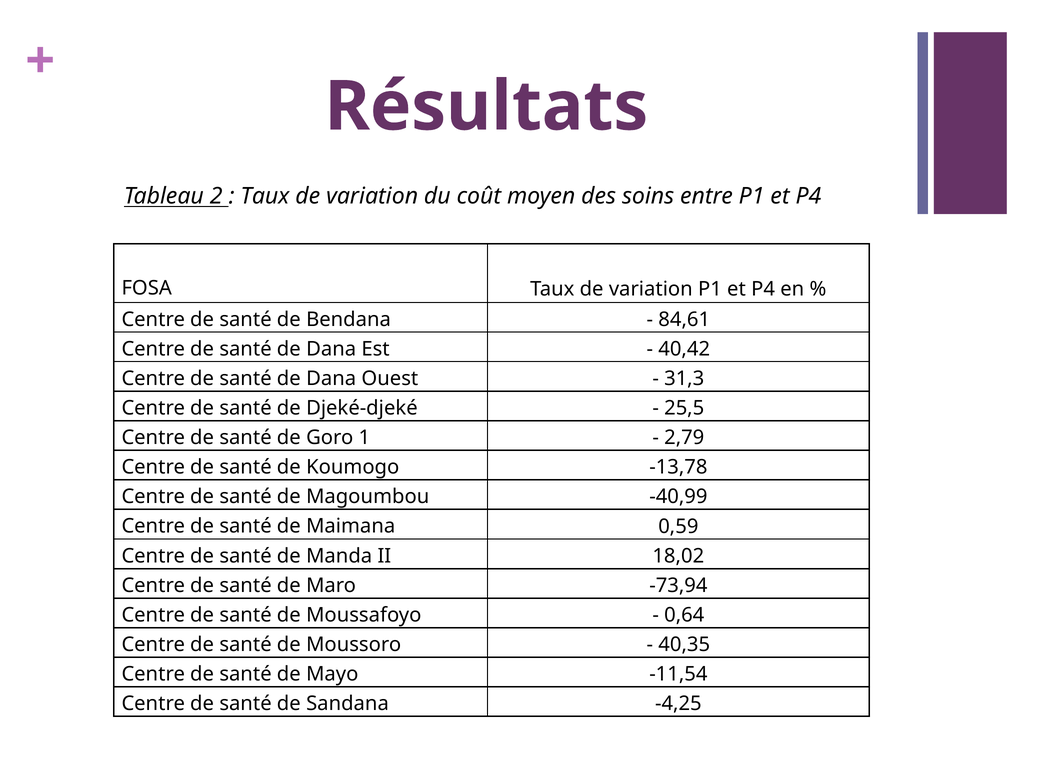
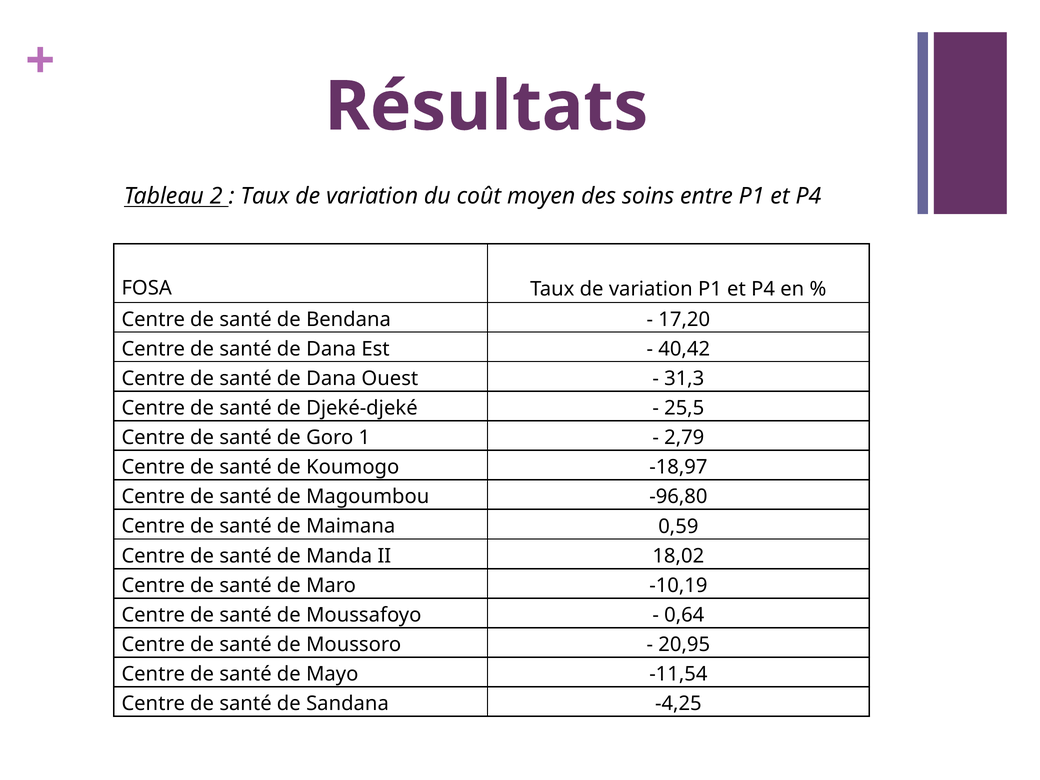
84,61: 84,61 -> 17,20 (684, 319)
-13,78: -13,78 -> -18,97 (678, 467)
-40,99: -40,99 -> -96,80 (678, 497)
-73,94: -73,94 -> -10,19 (678, 586)
40,35: 40,35 -> 20,95 (684, 645)
